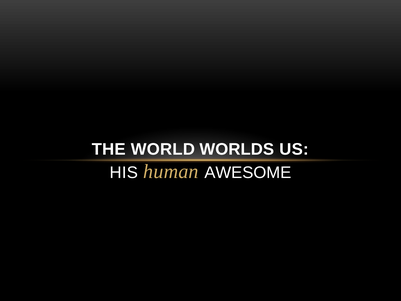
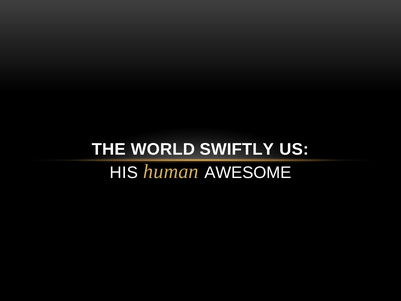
WORLDS: WORLDS -> SWIFTLY (237, 149)
